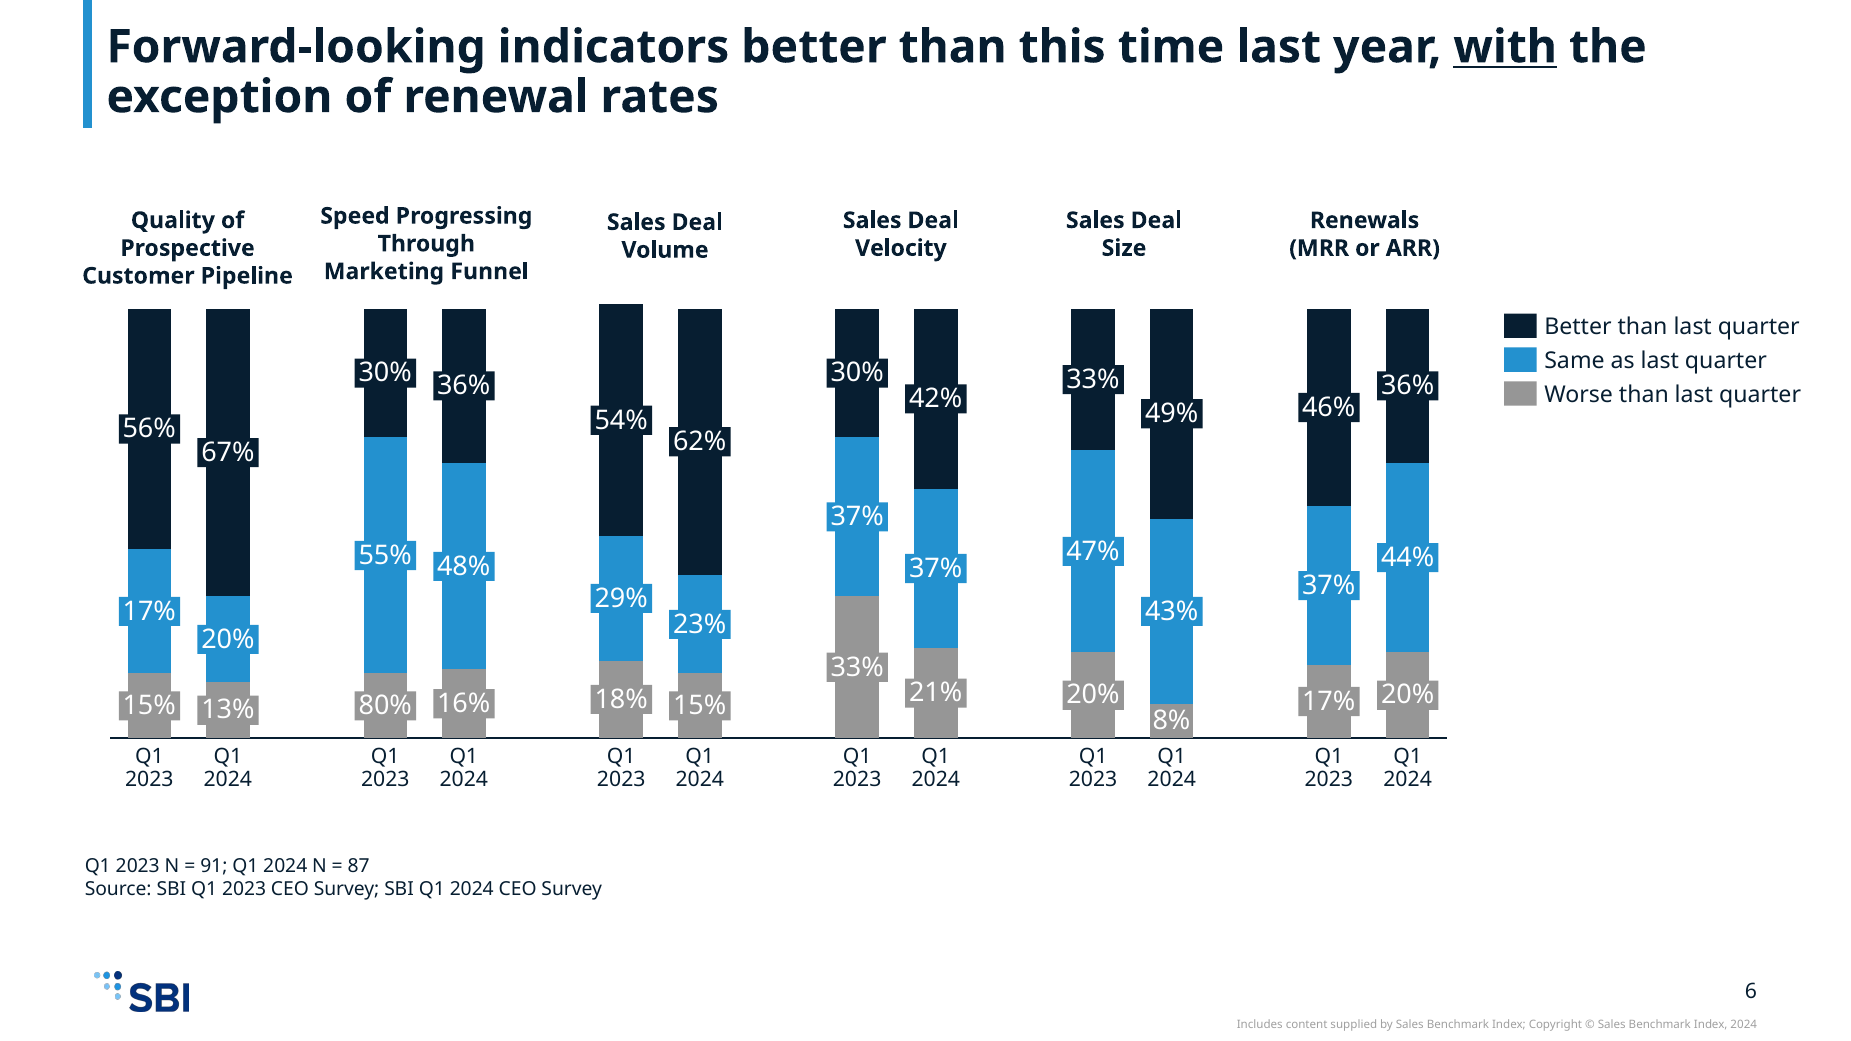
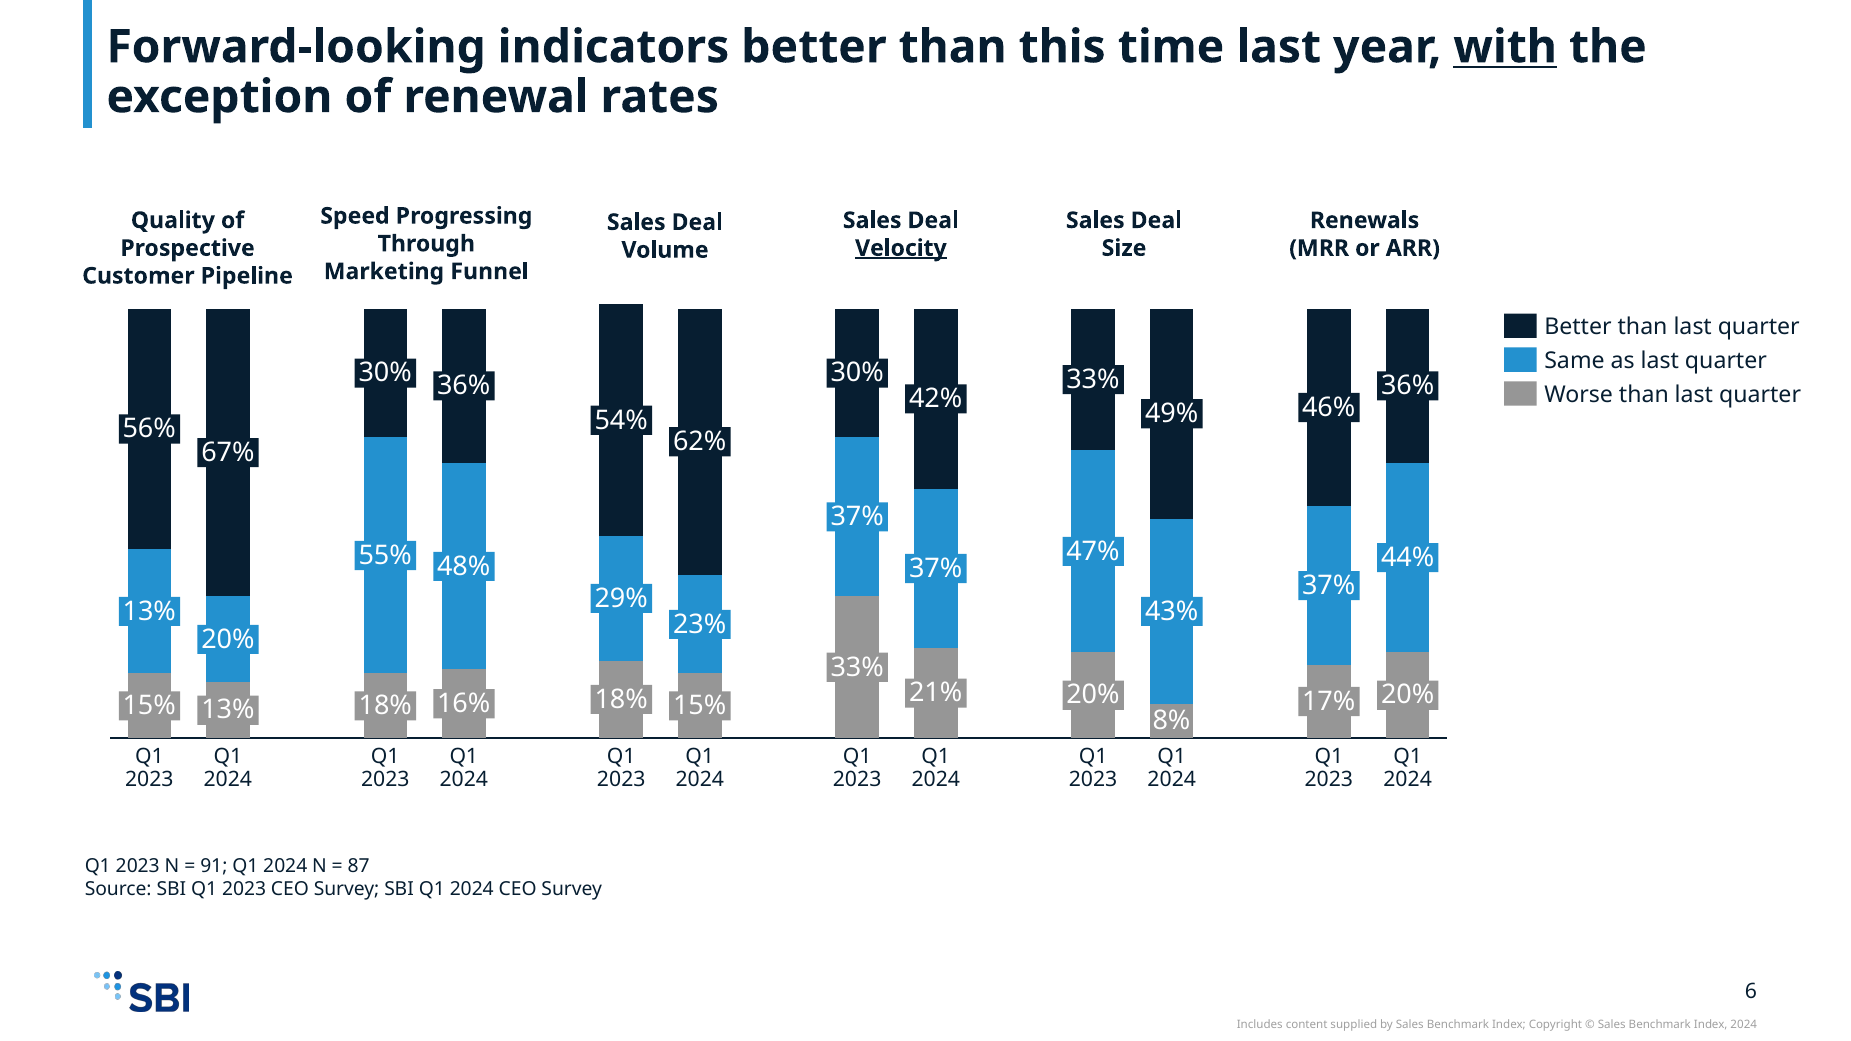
Velocity underline: none -> present (901, 248)
17%: 17% -> 13% (149, 611)
80%: 80% -> 18% (385, 706)
